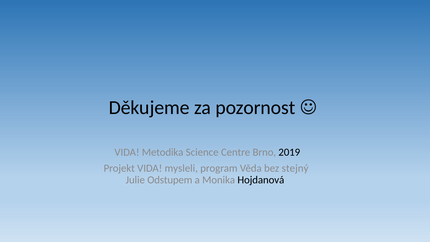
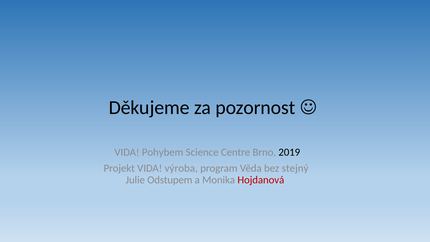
Metodika: Metodika -> Pohybem (163, 152)
mysleli: mysleli -> výroba (181, 168)
Hojdanová colour: black -> red (261, 180)
